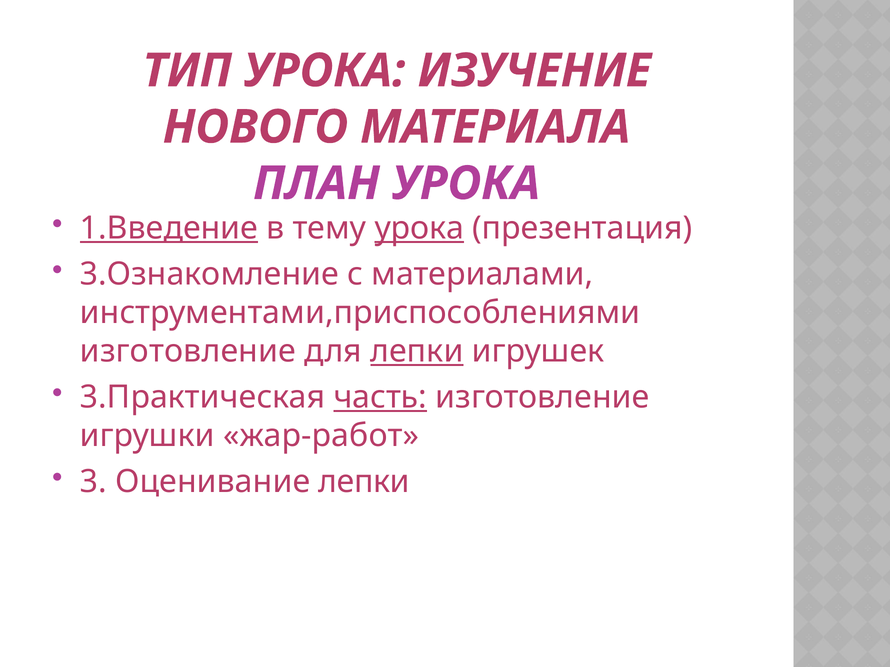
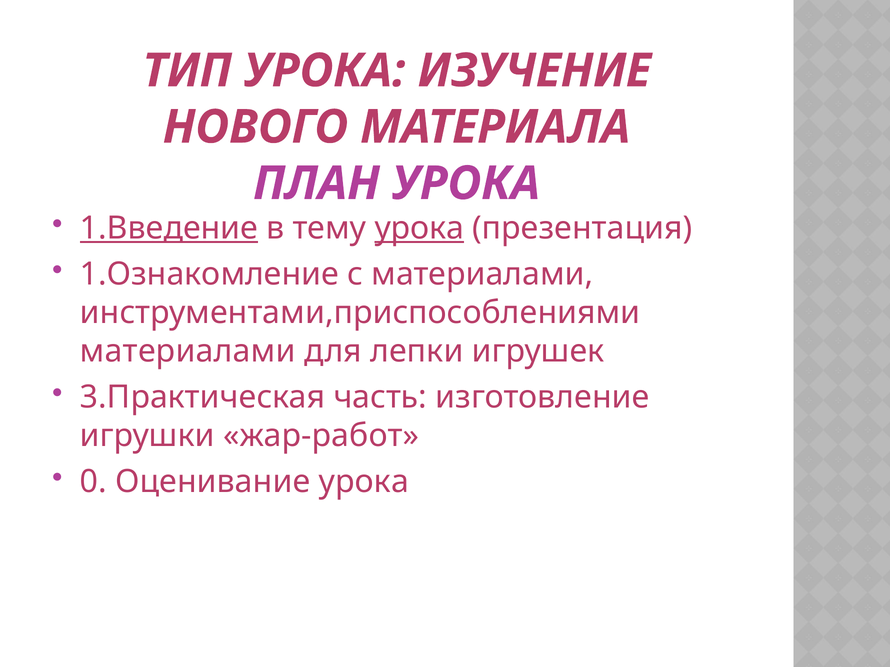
3.Ознакомление: 3.Ознакомление -> 1.Ознакомление (209, 275)
изготовление: изготовление -> материалами (188, 352)
лепки underline: present -> none (417, 352)
часть underline: present -> none (380, 398)
3: 3 -> 0 (93, 482)
Оценивание лепки: лепки -> урока (364, 482)
